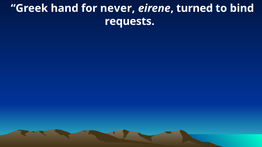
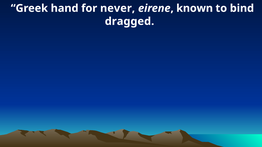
turned: turned -> known (195, 8)
requests: requests -> dragged (130, 21)
